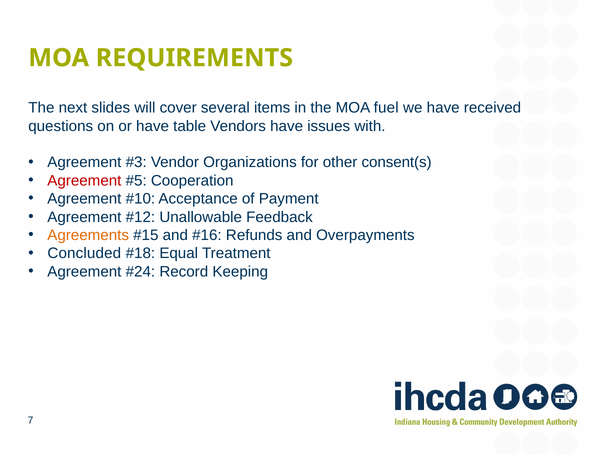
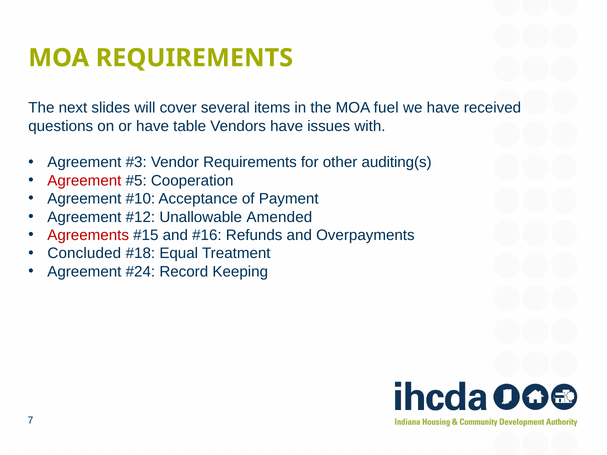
Vendor Organizations: Organizations -> Requirements (250, 162)
consent(s: consent(s -> auditing(s (397, 162)
Feedback: Feedback -> Amended (279, 217)
Agreements colour: orange -> red (88, 235)
